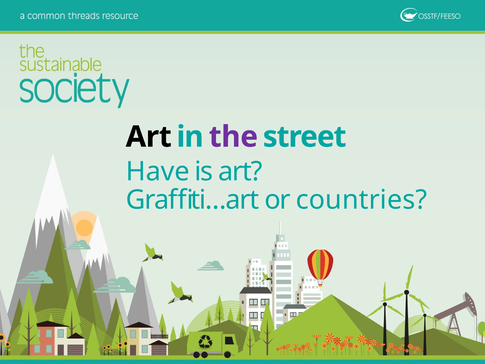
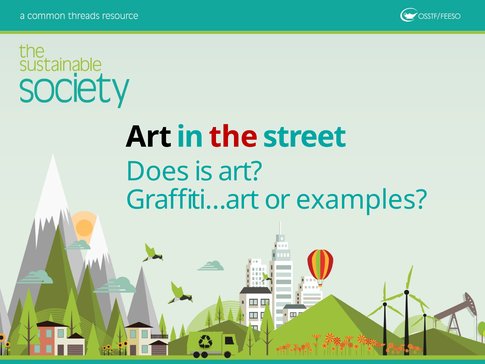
the colour: purple -> red (233, 137)
Have: Have -> Does (158, 172)
countries: countries -> examples (362, 200)
